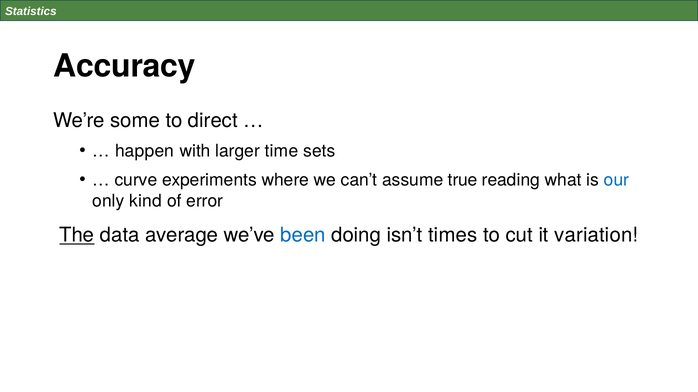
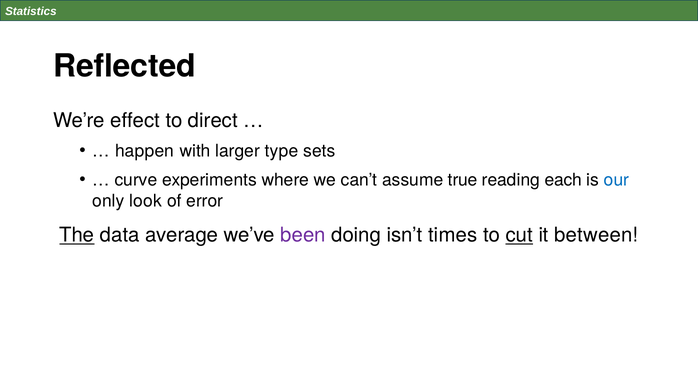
Accuracy: Accuracy -> Reflected (124, 66)
some: some -> effect (135, 121)
time: time -> type (282, 151)
what: what -> each (563, 180)
kind: kind -> look (146, 201)
been colour: blue -> purple (303, 236)
cut underline: none -> present (519, 236)
variation: variation -> between (596, 236)
